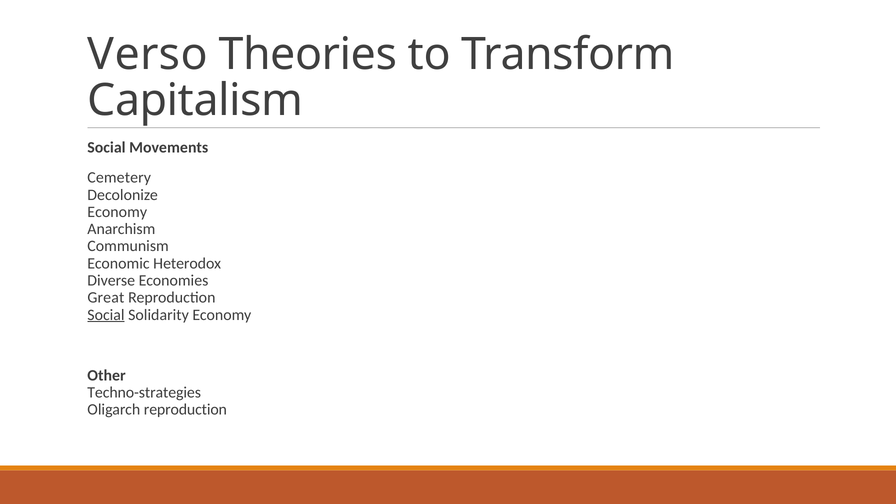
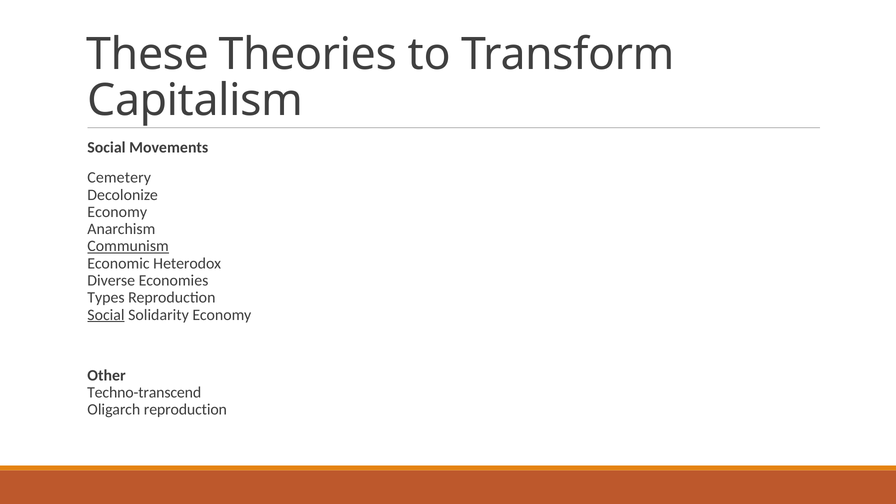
Verso: Verso -> These (148, 55)
Communism underline: none -> present (128, 246)
Great: Great -> Types (106, 298)
Techno-strategies: Techno-strategies -> Techno-transcend (144, 392)
